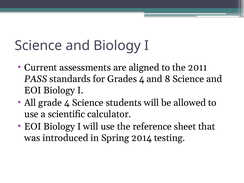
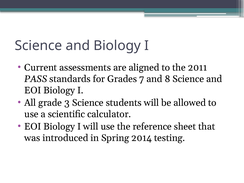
Grades 4: 4 -> 7 (142, 79)
grade 4: 4 -> 3 (67, 103)
